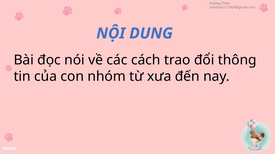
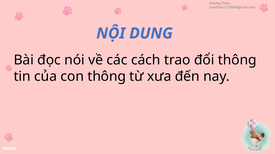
con nhóm: nhóm -> thông (107, 77)
